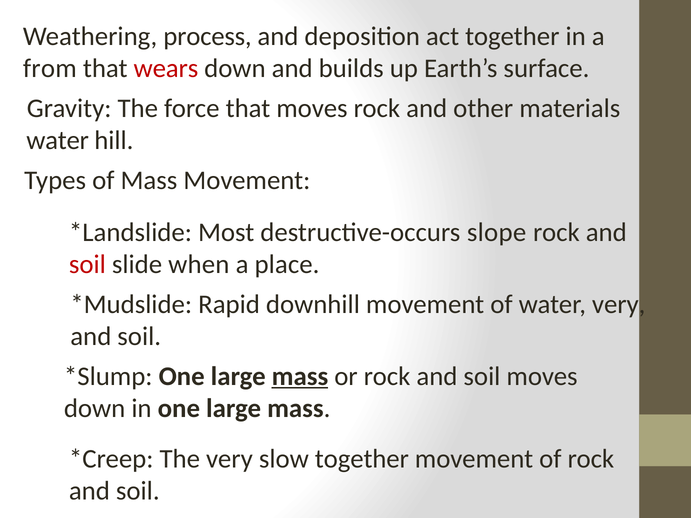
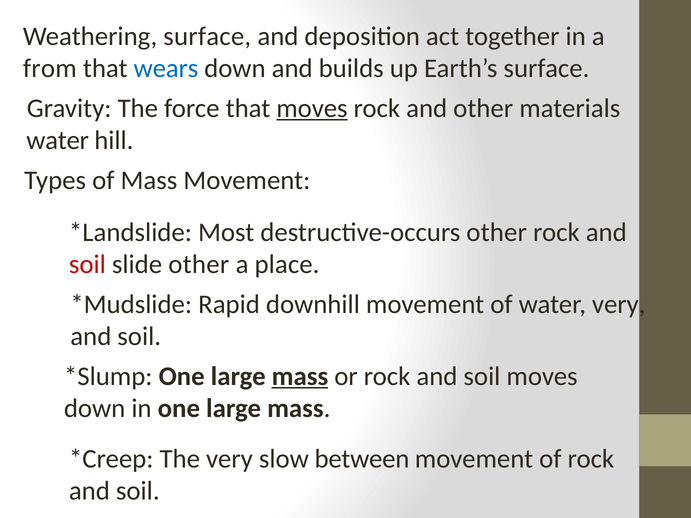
Weathering process: process -> surface (207, 36)
wears colour: red -> blue (166, 68)
moves underline: none -> present (312, 108)
destructive-occurs slope: slope -> other (497, 232)
slide when: when -> other (199, 265)
slow together: together -> between (362, 459)
